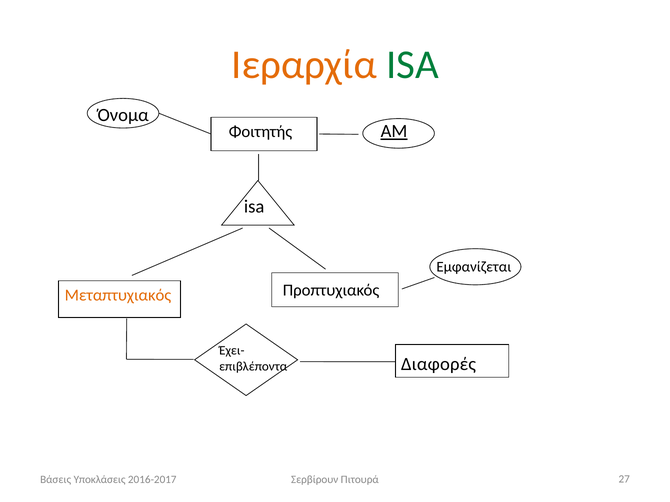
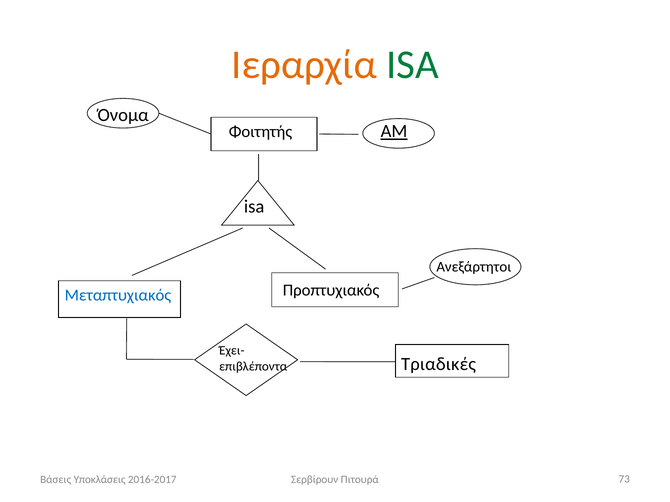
Εμφανίζεται: Εμφανίζεται -> Ανεξάρτητοι (474, 267)
Μεταπτυχιακός colour: orange -> blue (118, 295)
Διαφορές: Διαφορές -> Τριαδικές (438, 364)
27: 27 -> 73 (624, 480)
